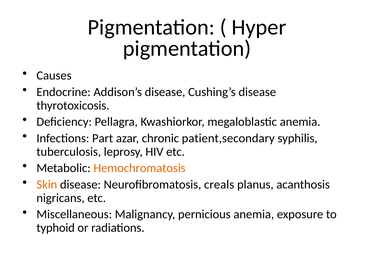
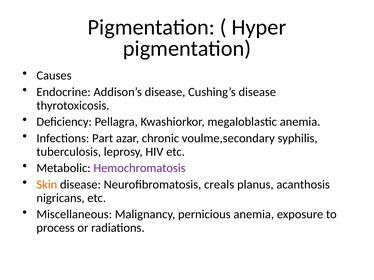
patient,secondary: patient,secondary -> voulme,secondary (228, 138)
Hemochromatosis colour: orange -> purple (139, 168)
typhoid: typhoid -> process (56, 228)
